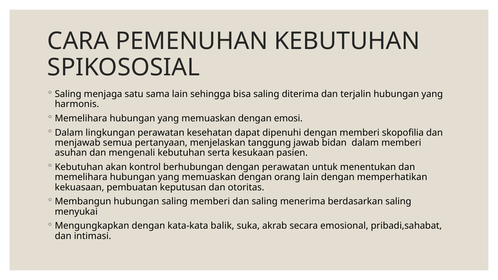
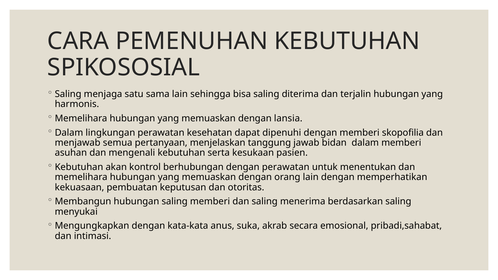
emosi: emosi -> lansia (288, 118)
balik: balik -> anus (223, 226)
